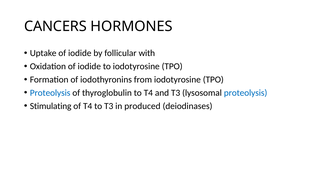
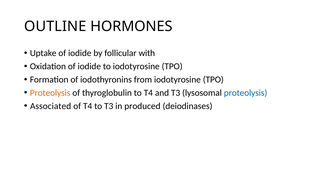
CANCERS: CANCERS -> OUTLINE (55, 26)
Proteolysis colour: blue -> orange (50, 93)
Stimulating: Stimulating -> Associated (51, 106)
